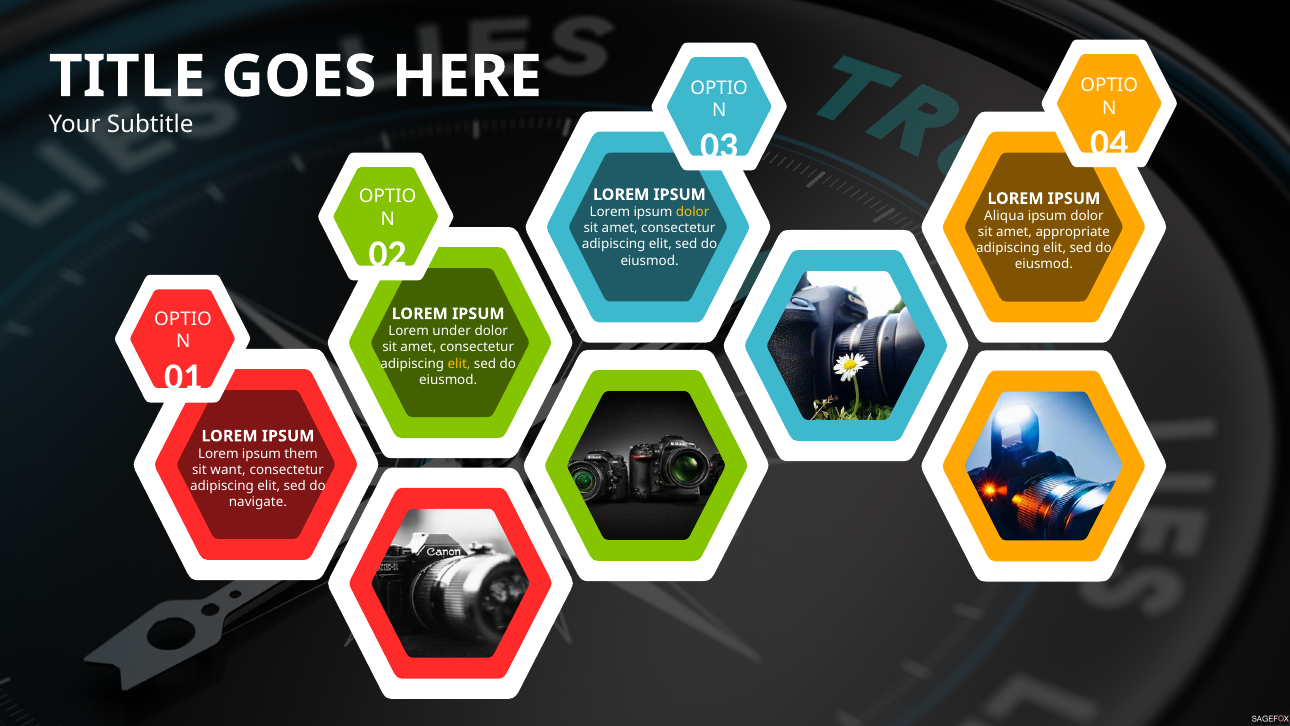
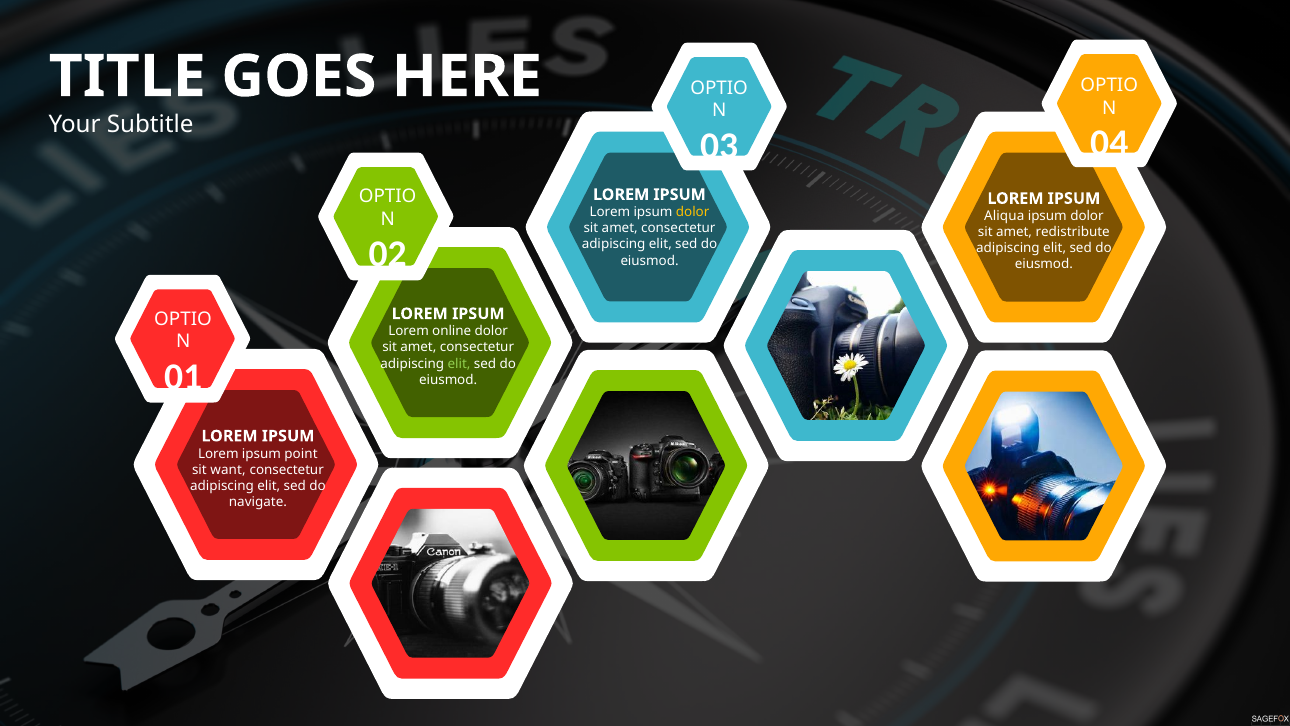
appropriate: appropriate -> redistribute (1073, 232)
under: under -> online (452, 331)
elit colour: yellow -> light green (459, 363)
them: them -> point (301, 453)
